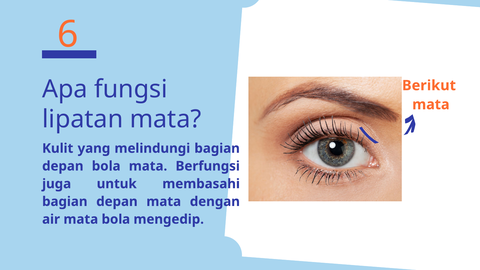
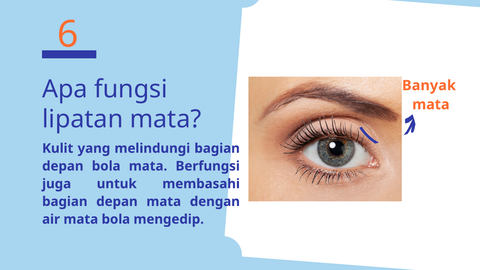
Berikut: Berikut -> Banyak (429, 85)
